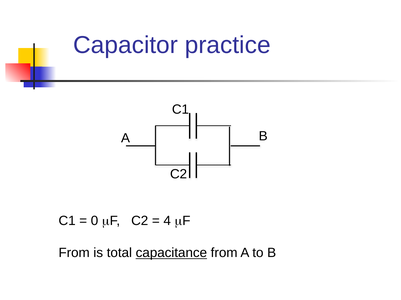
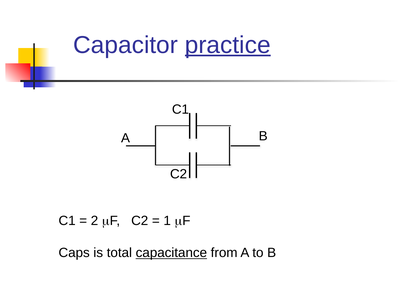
practice underline: none -> present (228, 45)
0: 0 -> 2 (95, 221)
4: 4 -> 1 (167, 221)
From: From -> Caps (74, 254)
